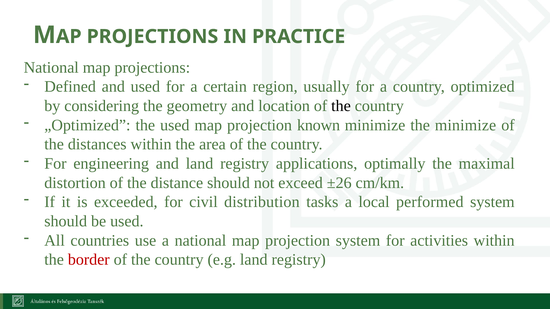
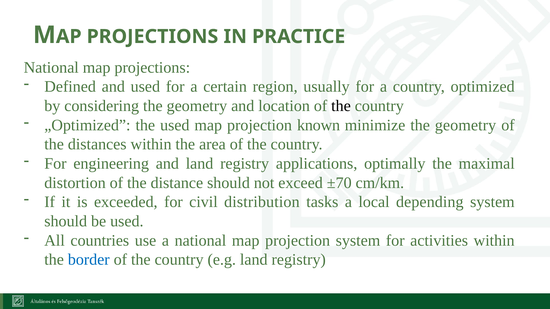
minimize the minimize: minimize -> geometry (466, 125)
±26: ±26 -> ±70 (339, 183)
performed: performed -> depending (430, 202)
border colour: red -> blue (89, 260)
